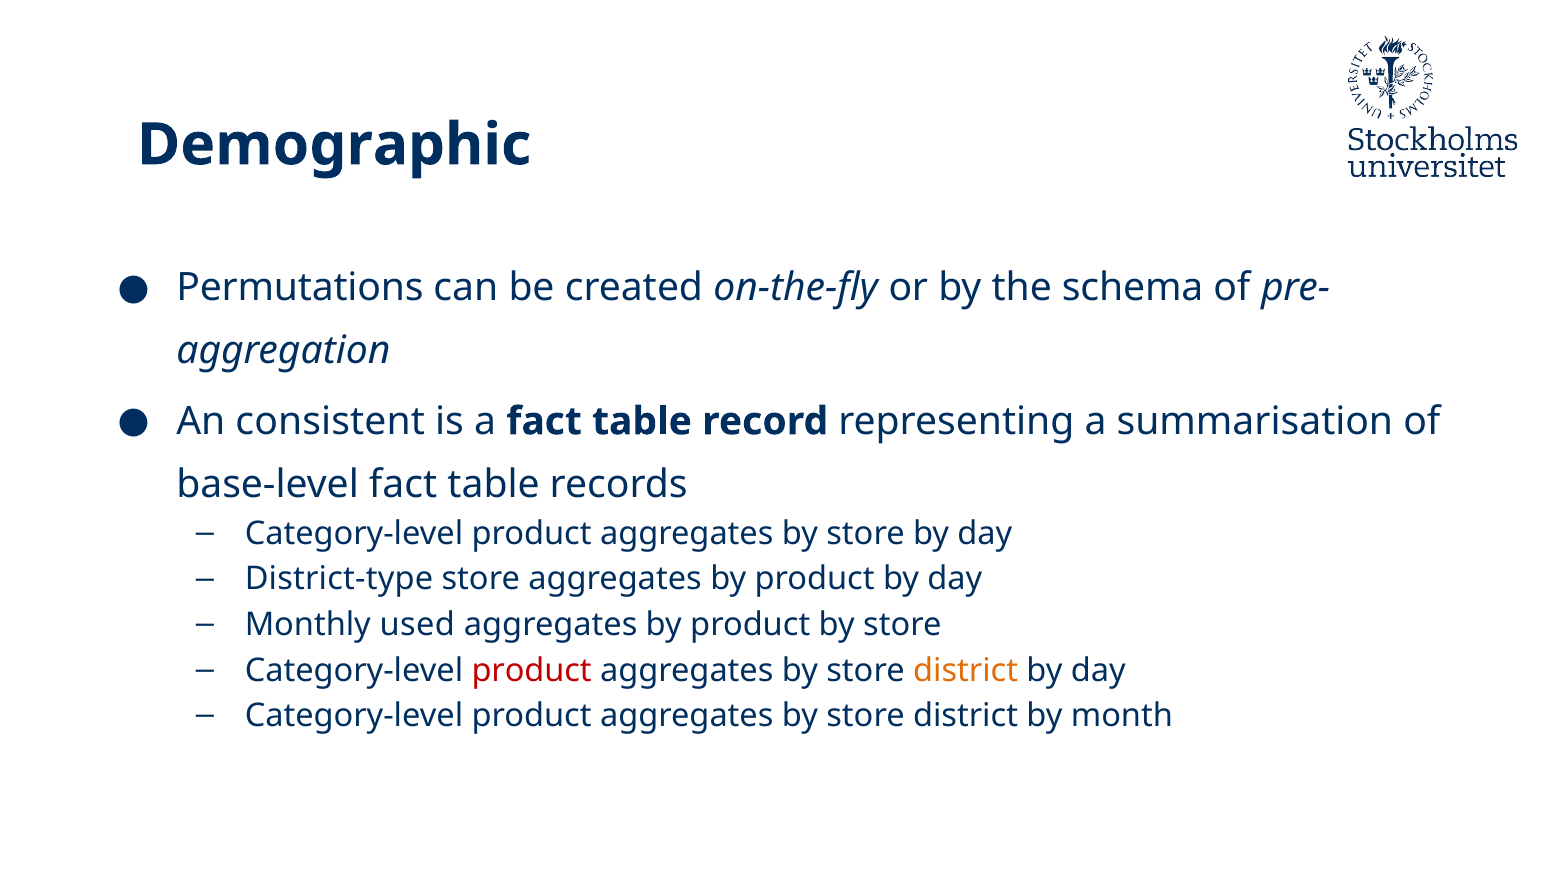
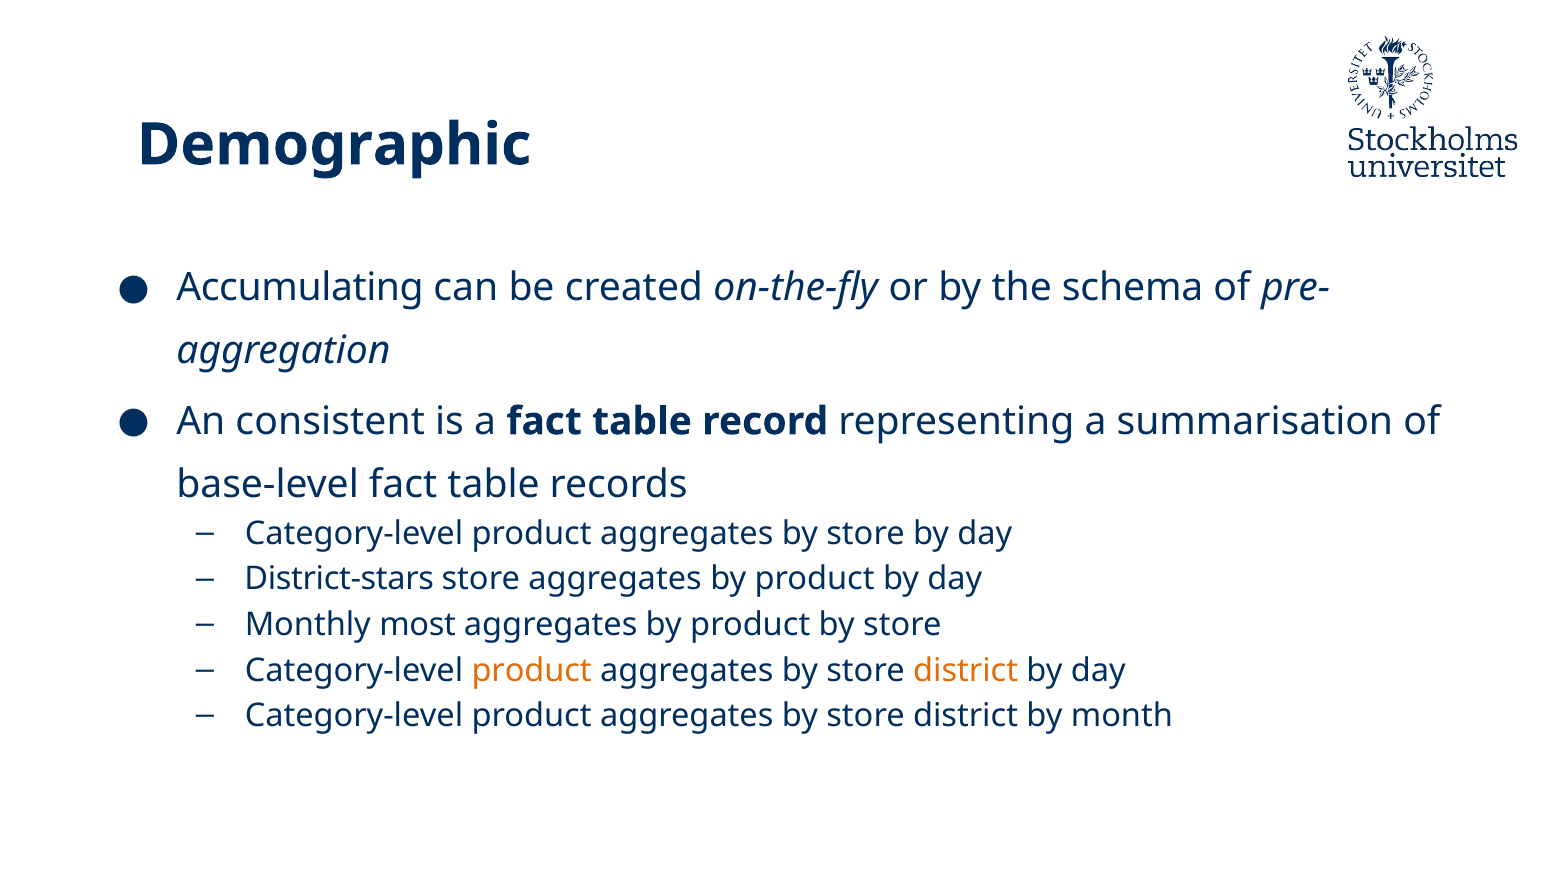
Permutations: Permutations -> Accumulating (300, 288)
District-type: District-type -> District-stars (339, 579)
used: used -> most (418, 625)
product colour: red -> orange (532, 670)
